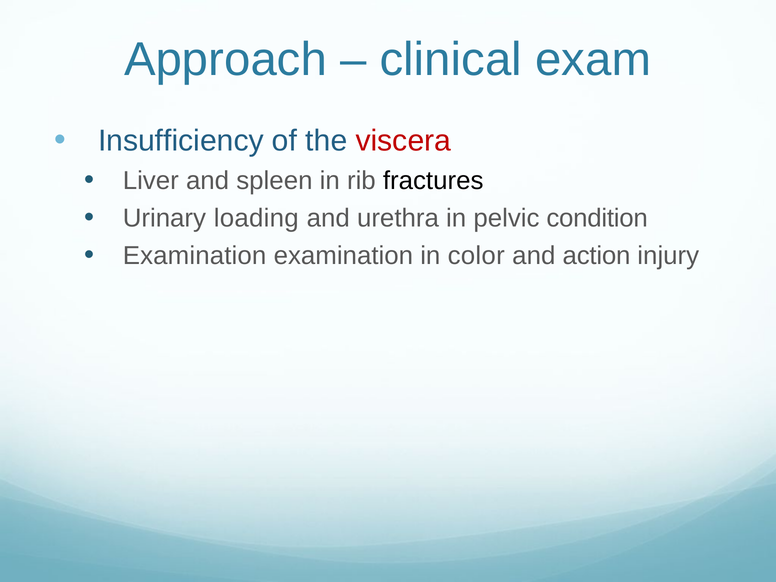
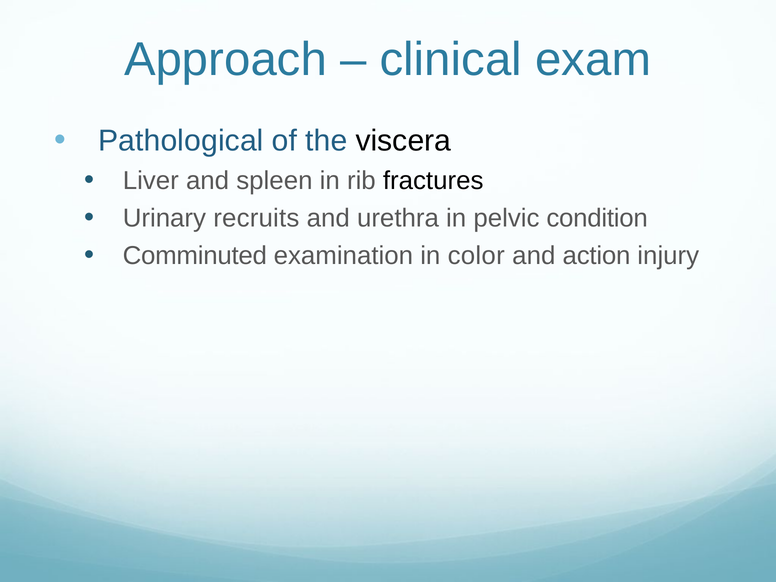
Insufficiency: Insufficiency -> Pathological (181, 141)
viscera colour: red -> black (403, 141)
loading: loading -> recruits (256, 218)
Examination: Examination -> Comminuted (195, 256)
